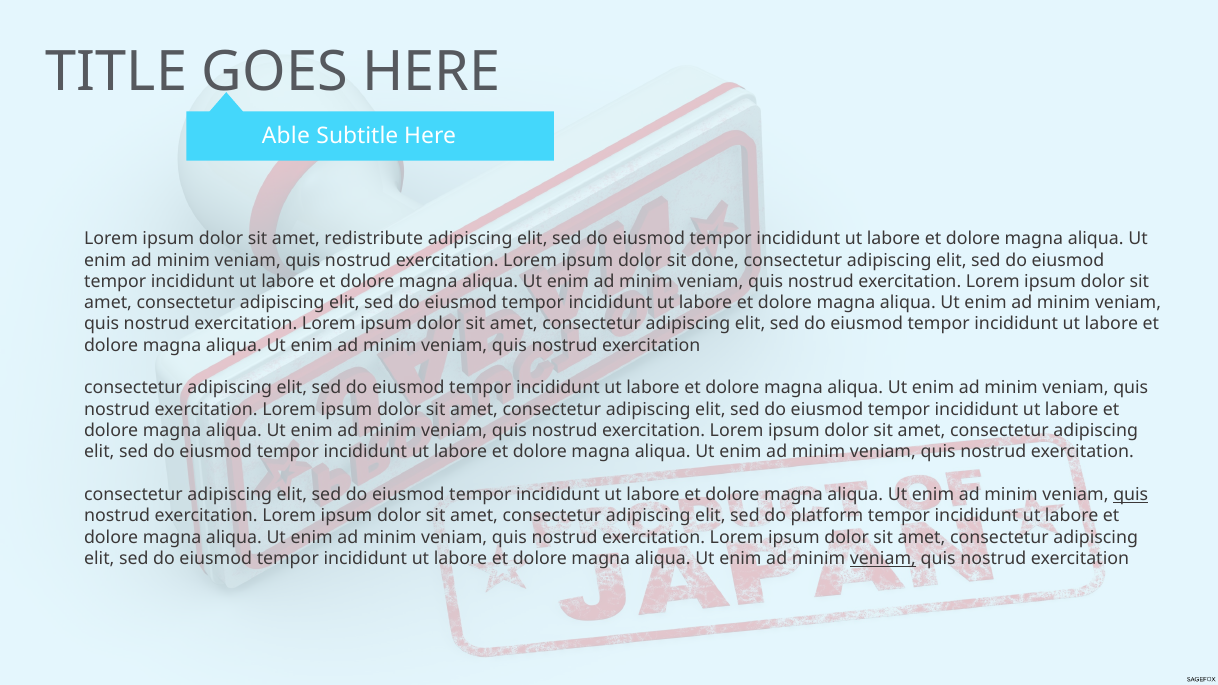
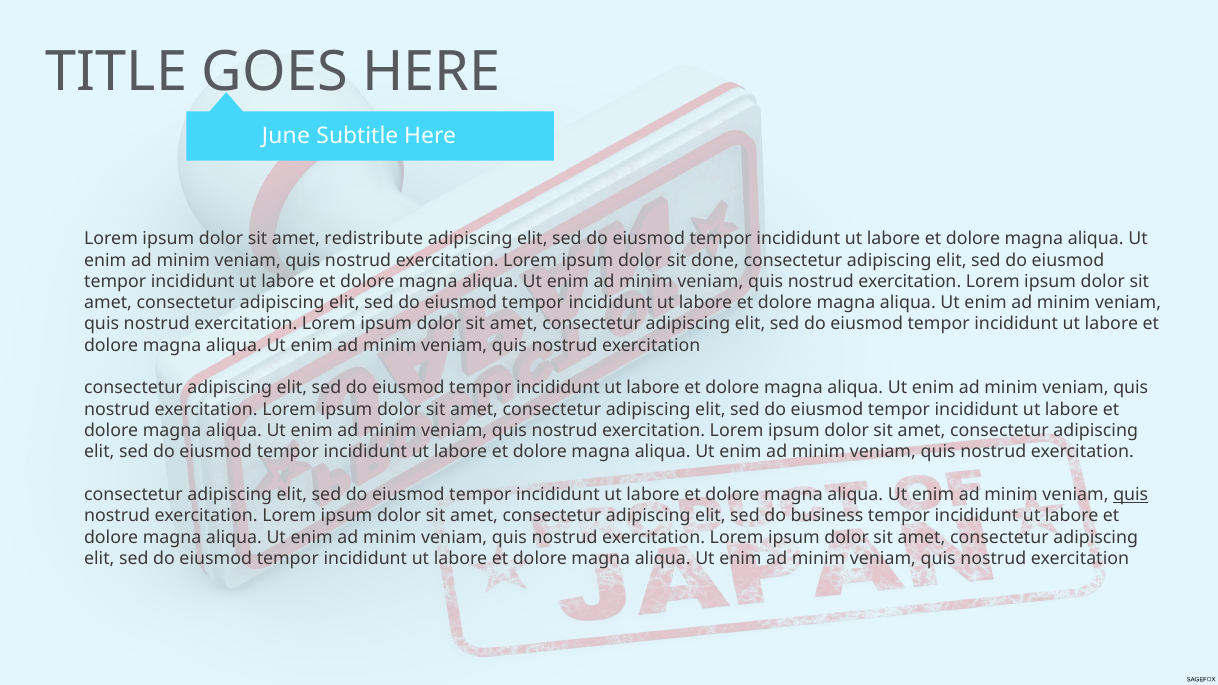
Able: Able -> June (286, 136)
platform: platform -> business (827, 516)
veniam underline: present -> none (883, 559)
